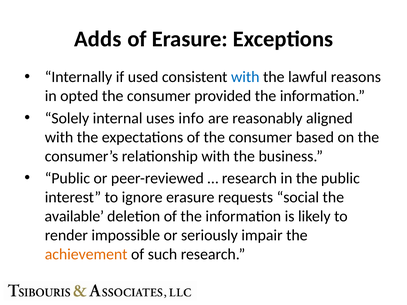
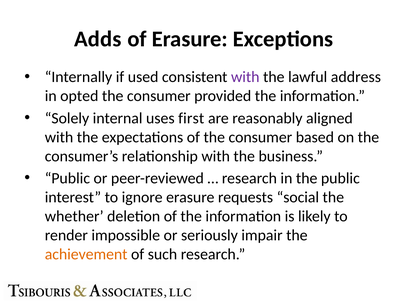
with colour: blue -> purple (245, 77)
reasons: reasons -> address (356, 77)
info: info -> first (191, 118)
available: available -> whether (74, 216)
